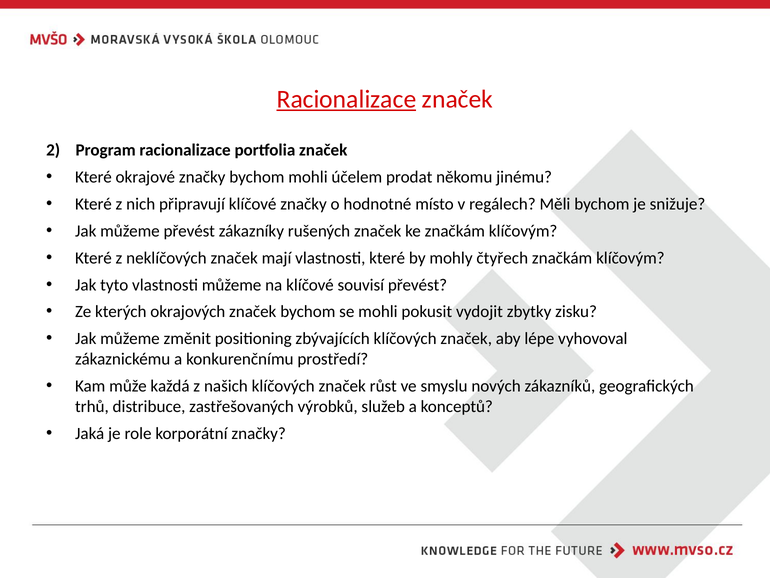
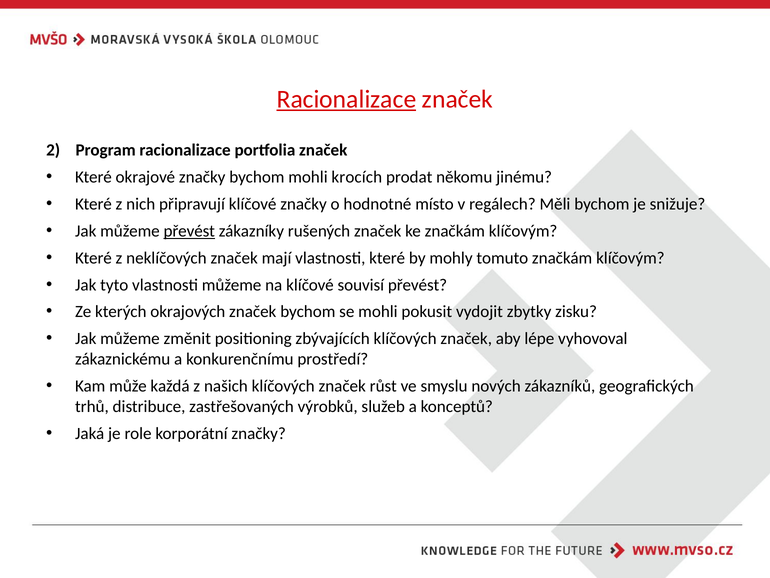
účelem: účelem -> krocích (357, 177)
převést underline: none -> present (189, 231)
čtyřech: čtyřech -> tomuto (502, 258)
